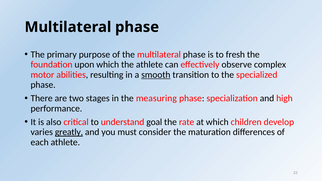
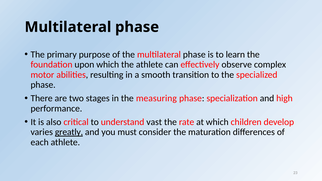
fresh: fresh -> learn (235, 54)
smooth underline: present -> none (156, 75)
goal: goal -> vast (154, 122)
